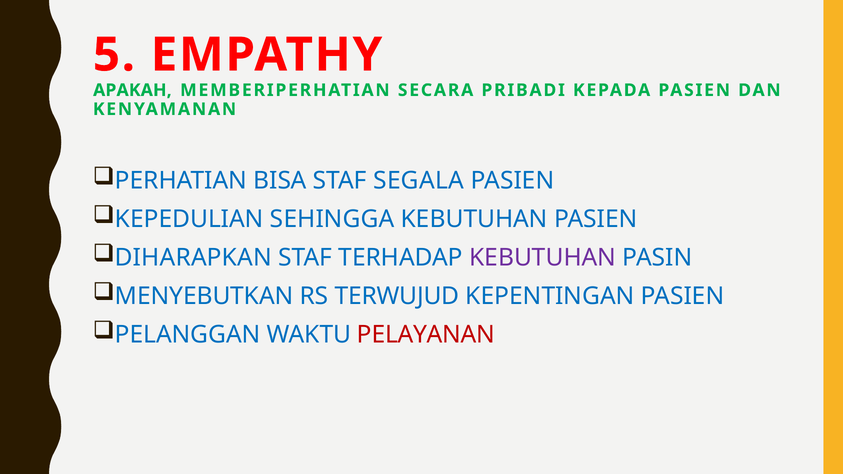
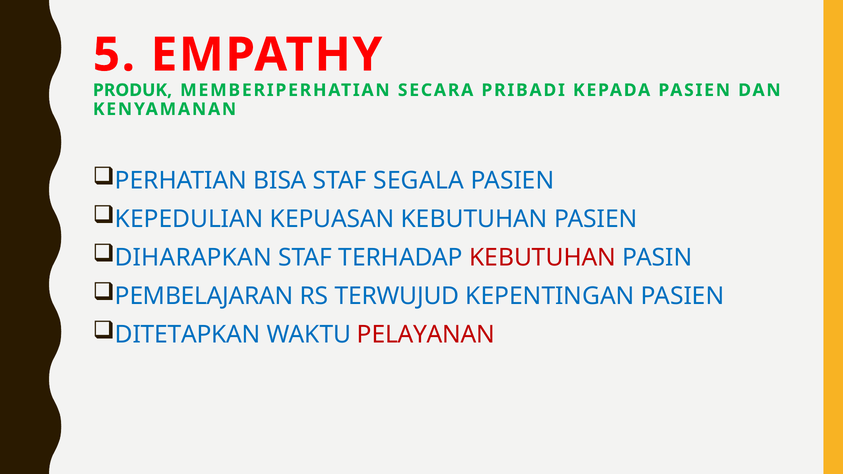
APAKAH: APAKAH -> PRODUK (132, 90)
SEHINGGA: SEHINGGA -> KEPUASAN (332, 219)
KEBUTUHAN colour: purple -> red (543, 258)
MENYEBUTKAN: MENYEBUTKAN -> PEMBELAJARAN (204, 296)
PELANGGAN: PELANGGAN -> DITETAPKAN (188, 335)
